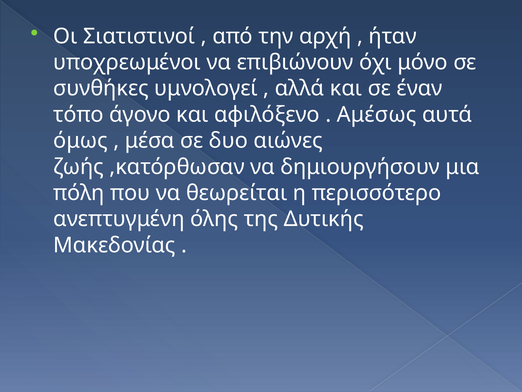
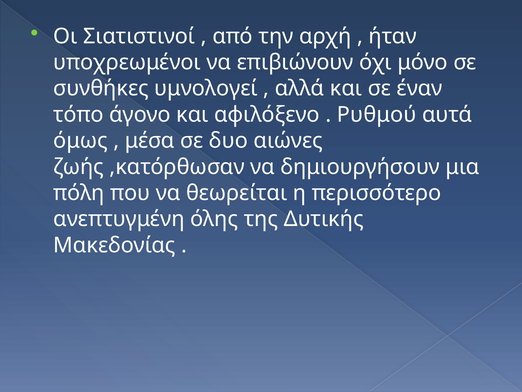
Αμέσως: Αμέσως -> Ρυθμού (377, 114)
